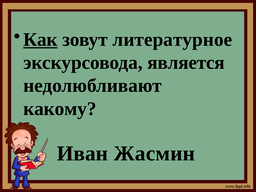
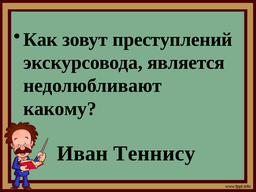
Как underline: present -> none (40, 40)
литературное: литературное -> преступлений (172, 40)
Жасмин: Жасмин -> Теннису (154, 153)
